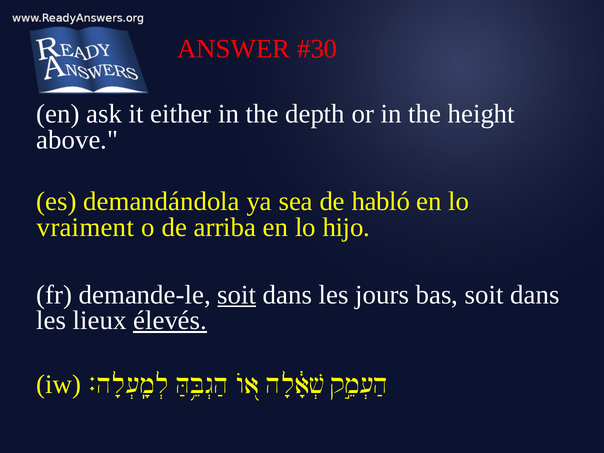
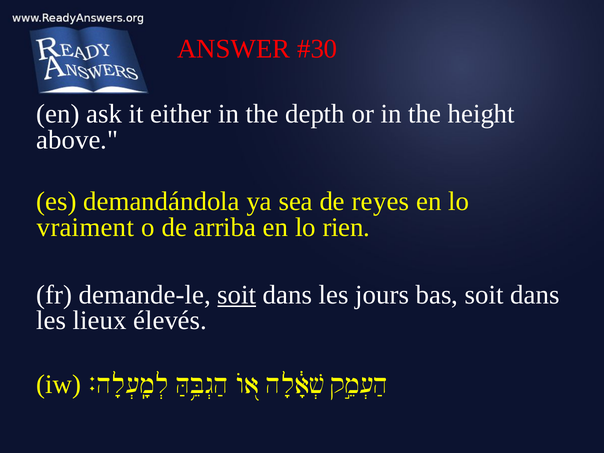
habló: habló -> reyes (381, 202)
hijo: hijo -> rien (346, 227)
élevés underline: present -> none (170, 320)
